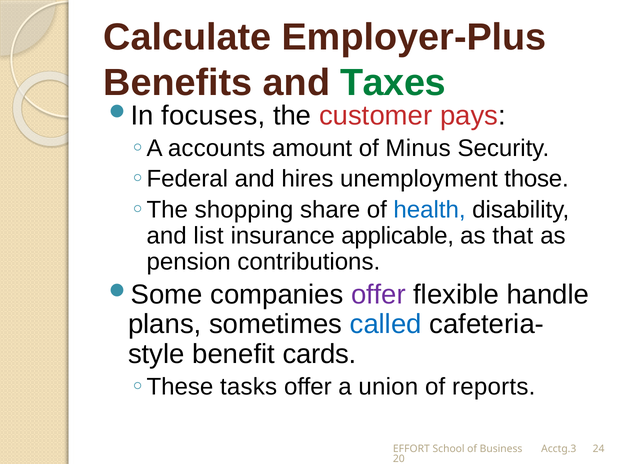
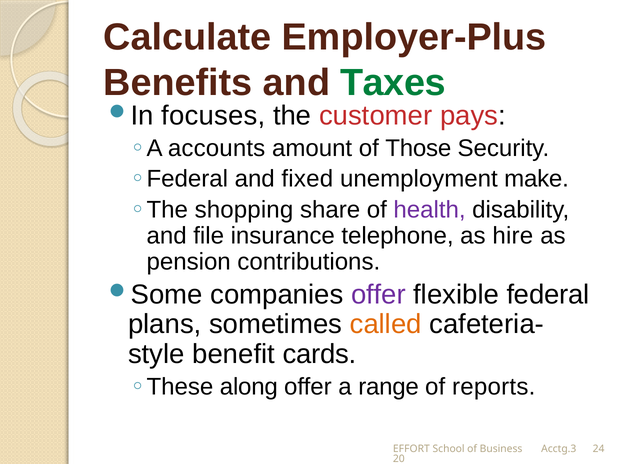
Minus: Minus -> Those (418, 148)
hires: hires -> fixed (307, 179)
those: those -> make (537, 179)
health colour: blue -> purple (430, 210)
list: list -> file (209, 236)
applicable: applicable -> telephone (398, 236)
that: that -> hire (513, 236)
handle: handle -> federal (548, 295)
called colour: blue -> orange (386, 325)
tasks: tasks -> along (249, 387)
union: union -> range (389, 387)
